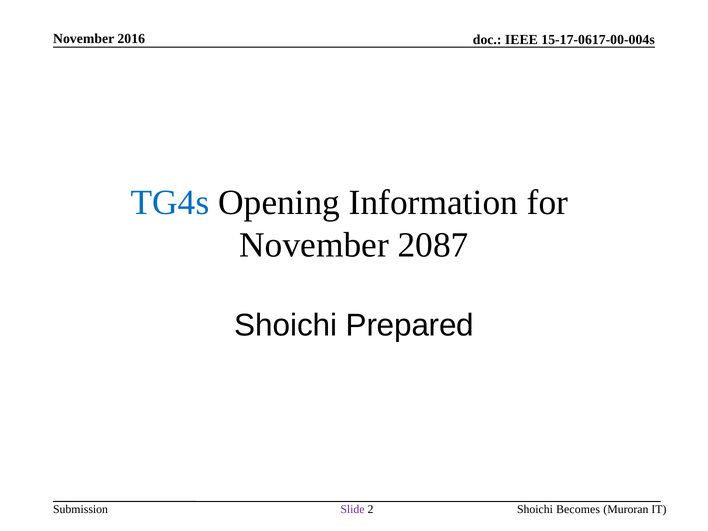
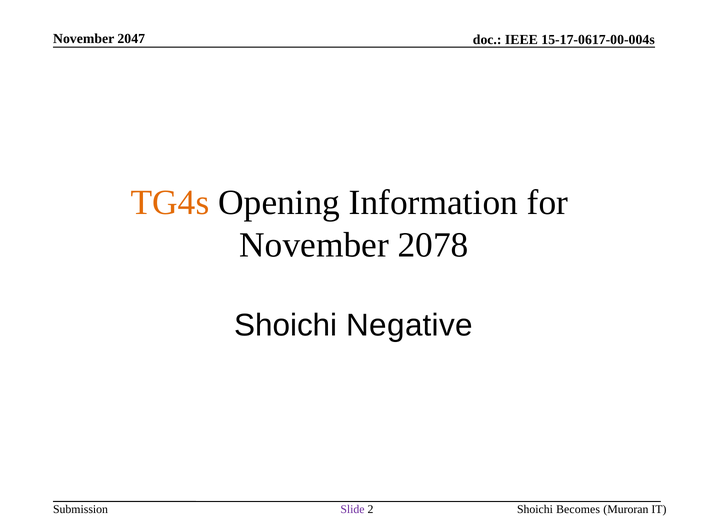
2016: 2016 -> 2047 (131, 39)
TG4s colour: blue -> orange (170, 202)
2087: 2087 -> 2078 (433, 245)
Prepared: Prepared -> Negative (410, 326)
